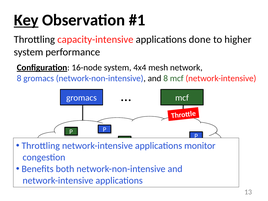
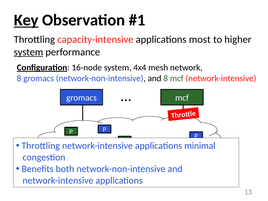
done: done -> most (200, 40)
system underline: none -> present (28, 52)
monitor: monitor -> minimal (200, 146)
